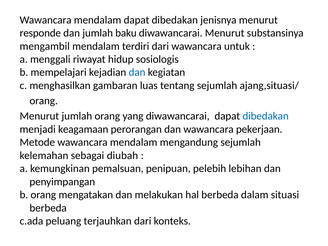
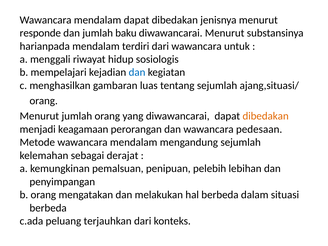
mengambil: mengambil -> harianpada (45, 46)
dibedakan colour: blue -> orange (266, 116)
pekerjaan: pekerjaan -> pedesaan (259, 129)
diubah: diubah -> derajat (123, 155)
